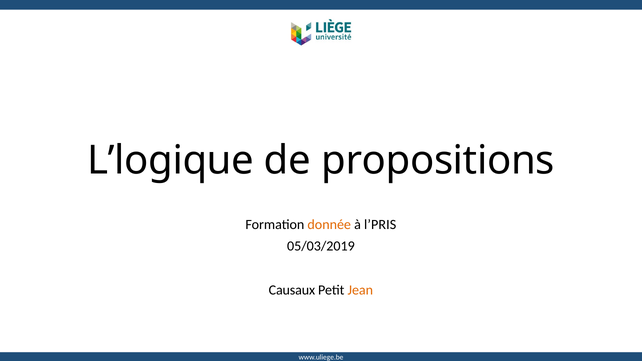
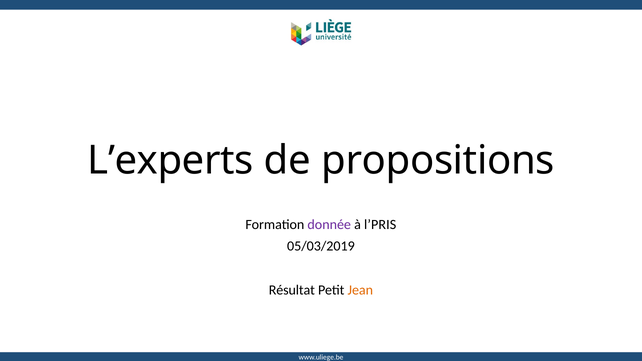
L’logique: L’logique -> L’experts (171, 160)
donnée colour: orange -> purple (329, 224)
Causaux: Causaux -> Résultat (292, 290)
